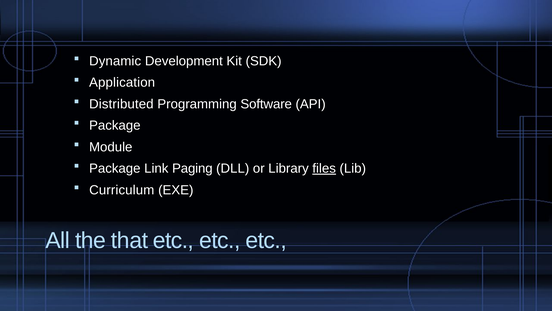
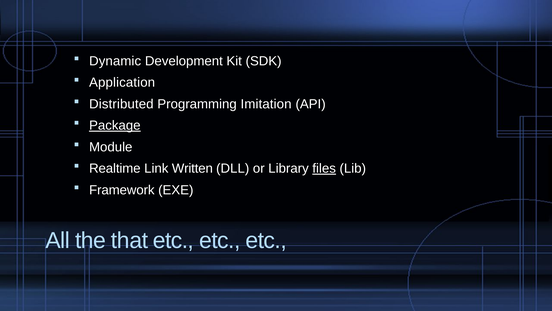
Software: Software -> Imitation (266, 104)
Package underline: none -> present (115, 125)
Package: Package -> Realtime (115, 168)
Paging: Paging -> Written (192, 168)
Curriculum: Curriculum -> Framework (122, 190)
